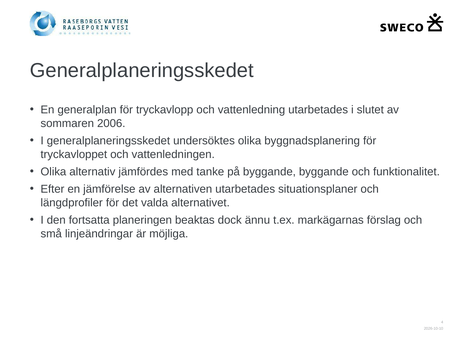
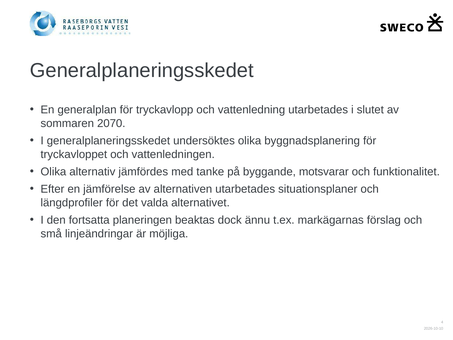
2006: 2006 -> 2070 (111, 123)
byggande byggande: byggande -> motsvarar (324, 172)
